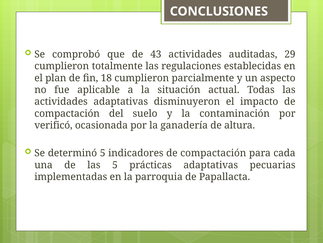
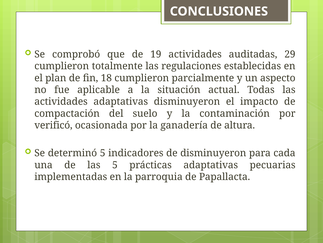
43: 43 -> 19 (156, 54)
indicadores de compactación: compactación -> disminuyeron (213, 153)
